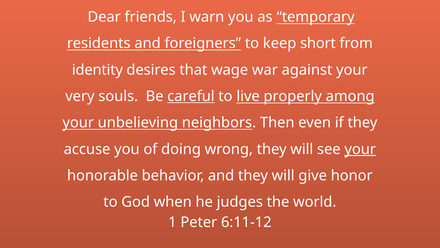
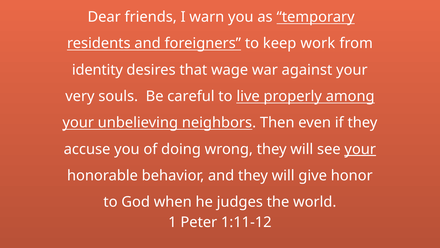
short: short -> work (318, 43)
careful underline: present -> none (191, 96)
6:11-12: 6:11-12 -> 1:11-12 (246, 222)
